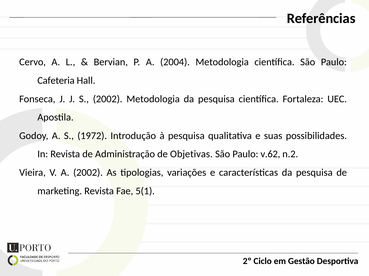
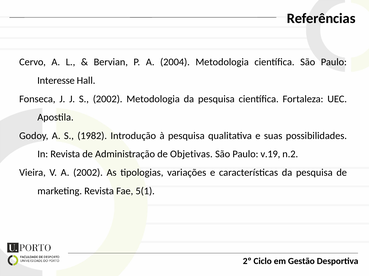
Cafeteria: Cafeteria -> Interesse (56, 81)
1972: 1972 -> 1982 (92, 136)
v.62: v.62 -> v.19 (270, 155)
